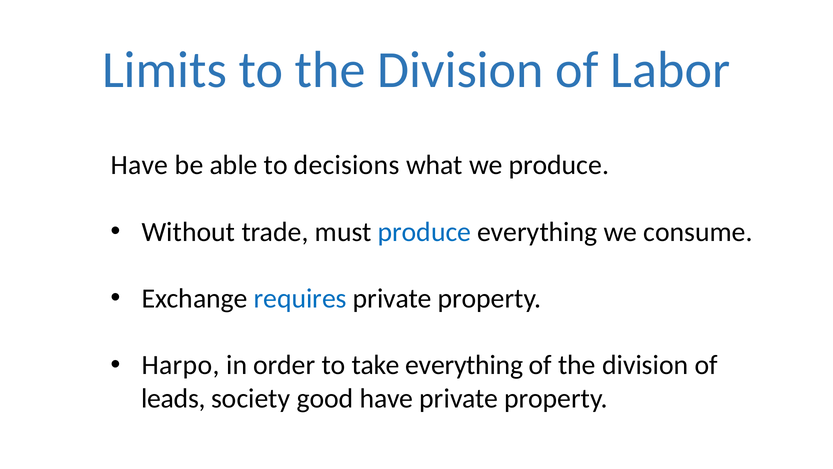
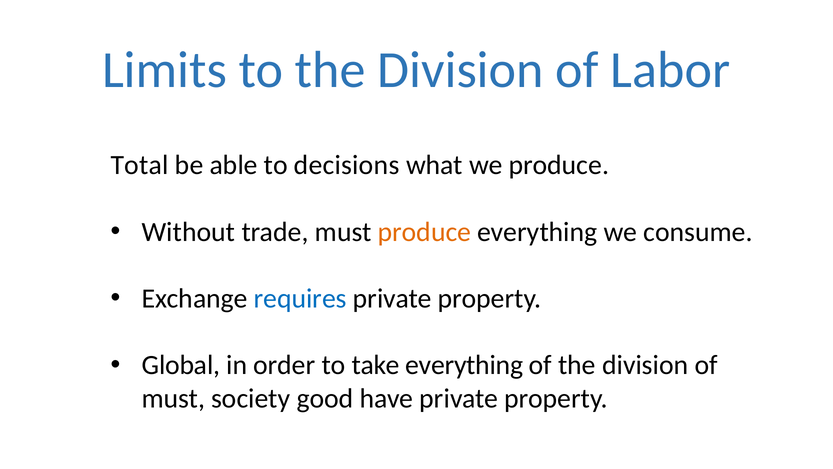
Have: Have -> Total (139, 165)
produce colour: blue -> orange (424, 232)
Harpo: Harpo -> Global (181, 365)
leads: leads -> must (173, 398)
